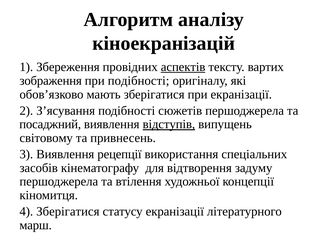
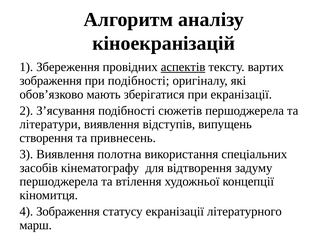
посаджний: посаджний -> літератури (50, 124)
відступів underline: present -> none (169, 124)
світовому: світовому -> створення (46, 138)
рецепції: рецепції -> полотна (119, 154)
4 Зберігатися: Зберігатися -> Зображення (68, 211)
